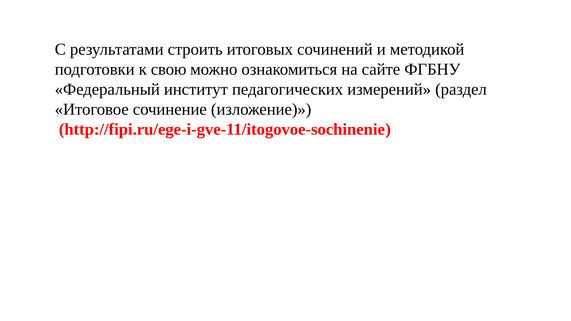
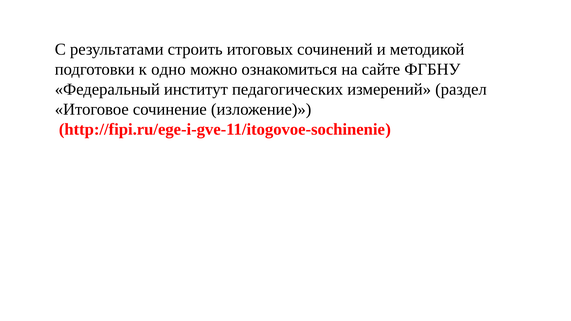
свою: свою -> одно (168, 70)
